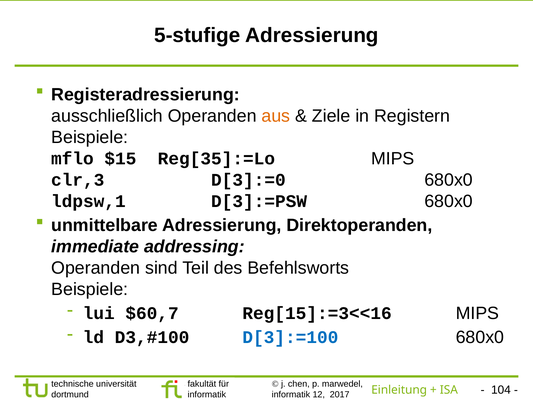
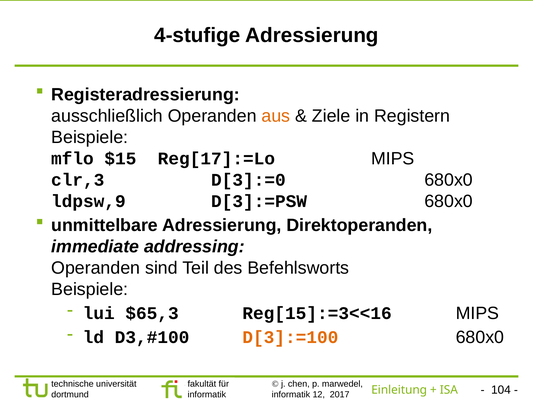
5-stufige: 5-stufige -> 4-stufige (197, 35)
Reg[35]:=Lo: Reg[35]:=Lo -> Reg[17]:=Lo (217, 158)
ldpsw,1: ldpsw,1 -> ldpsw,9 (89, 201)
$60,7: $60,7 -> $65,3 (152, 313)
D[3]:=100 colour: blue -> orange (291, 337)
